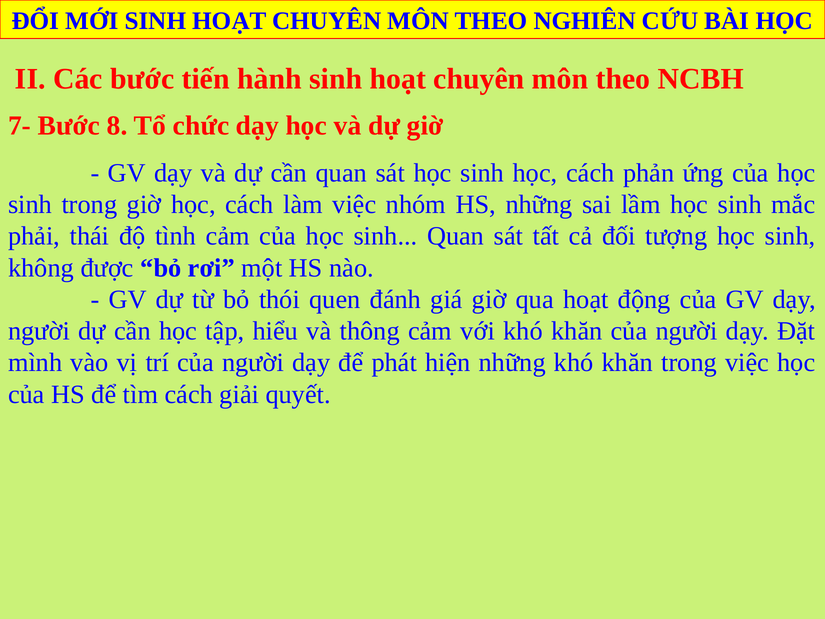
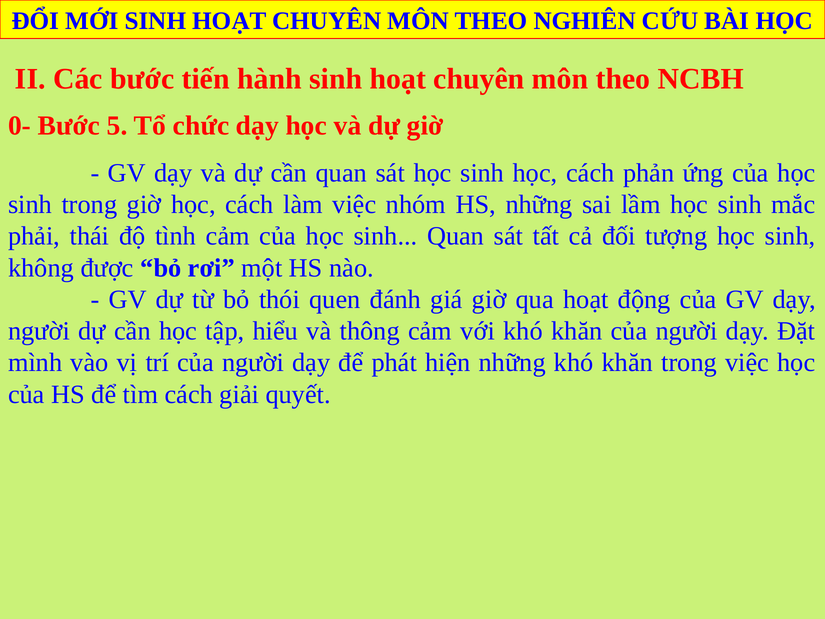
7-: 7- -> 0- (20, 126)
8: 8 -> 5 (117, 126)
